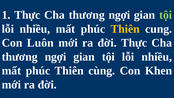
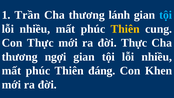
1 Thực: Thực -> Trần (27, 15)
ngợi: ngợi -> lánh (119, 15)
tội colour: light green -> light blue (166, 15)
Con Luôn: Luôn -> Thực (40, 43)
cùng: cùng -> đáng (102, 71)
